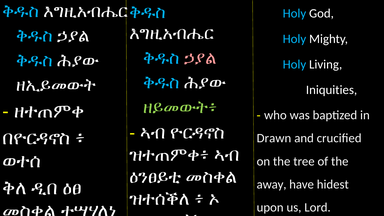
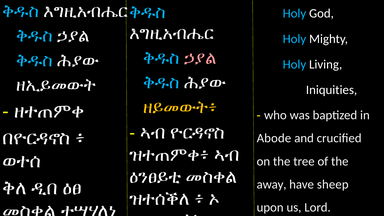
ዘይመውት፥ colour: light green -> yellow (180, 107)
Drawn: Drawn -> Abode (274, 138)
hidest: hidest -> sheep (333, 184)
